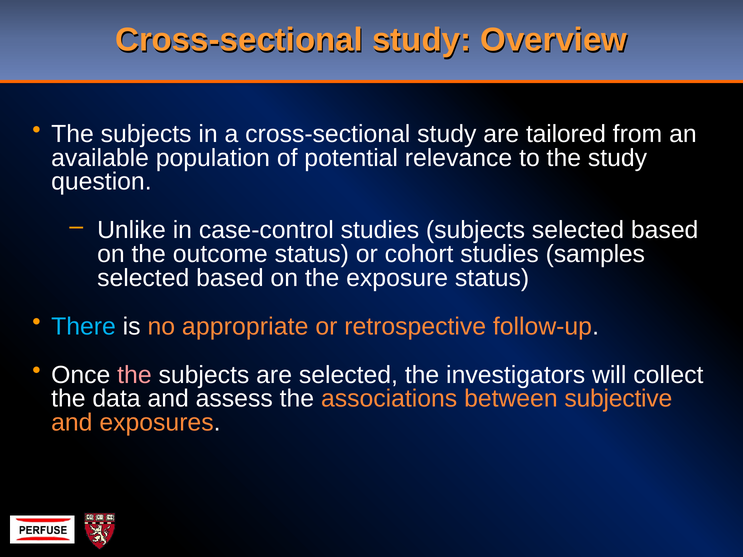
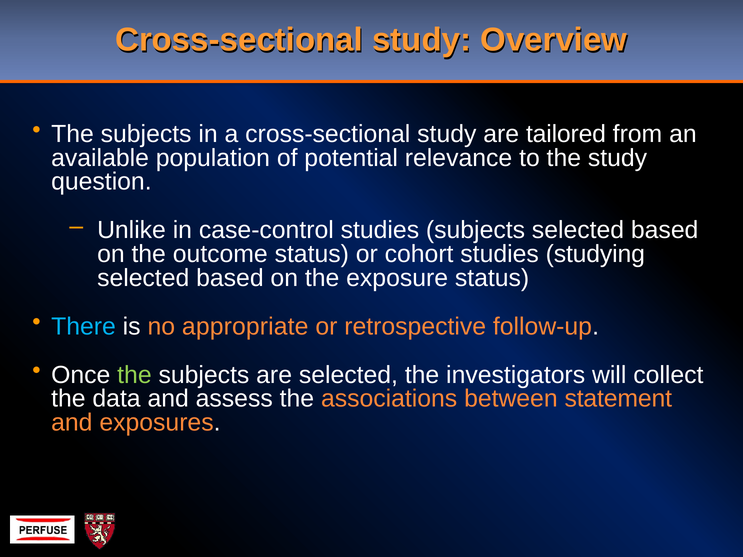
samples: samples -> studying (595, 254)
the colour: pink -> light green (134, 375)
subjective: subjective -> statement (618, 399)
